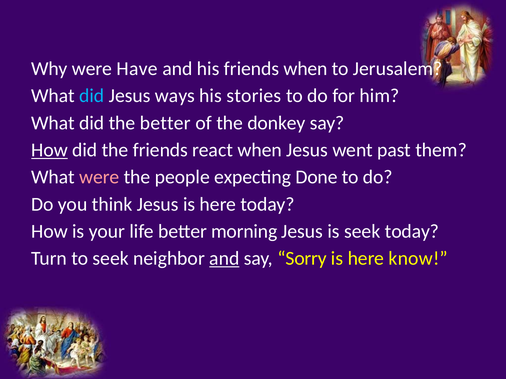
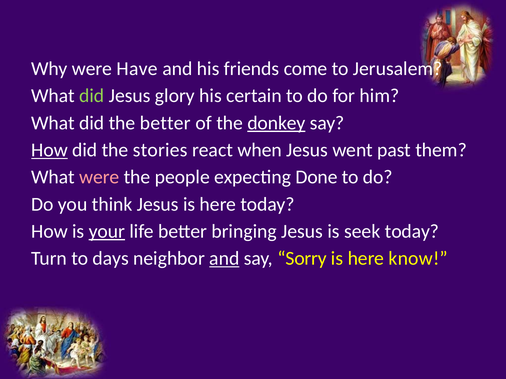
friends when: when -> come (306, 69)
did colour: light blue -> light green (92, 96)
ways: ways -> glory (175, 96)
stories: stories -> certain (254, 96)
donkey underline: none -> present (276, 123)
the friends: friends -> stories (160, 150)
your underline: none -> present (107, 232)
morning: morning -> bringing (244, 232)
to seek: seek -> days (111, 259)
